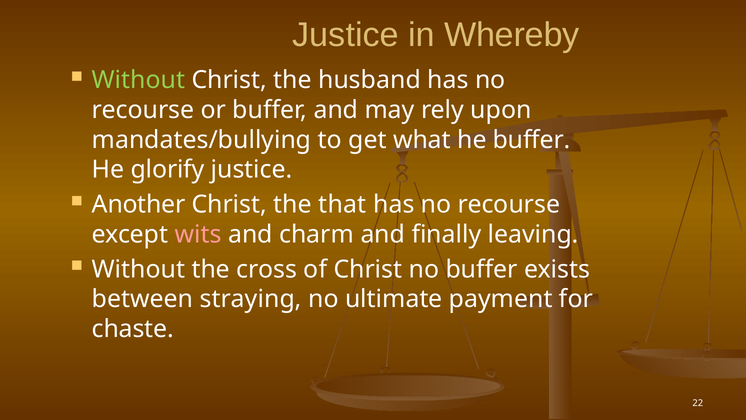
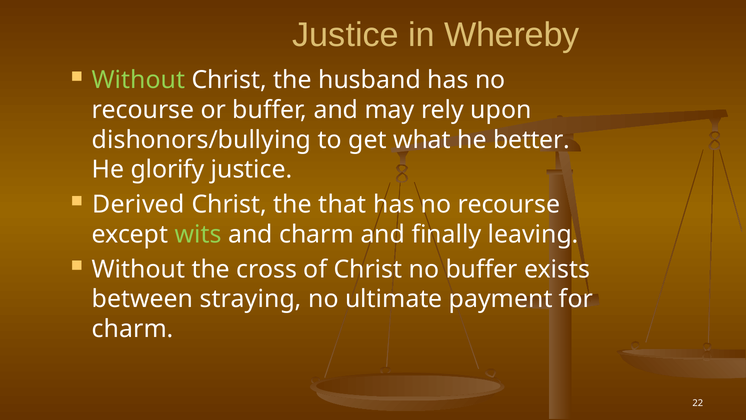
mandates/bullying: mandates/bullying -> dishonors/bullying (202, 140)
he buffer: buffer -> better (532, 140)
Another: Another -> Derived (138, 204)
wits colour: pink -> light green (198, 234)
chaste: chaste -> charm (133, 329)
